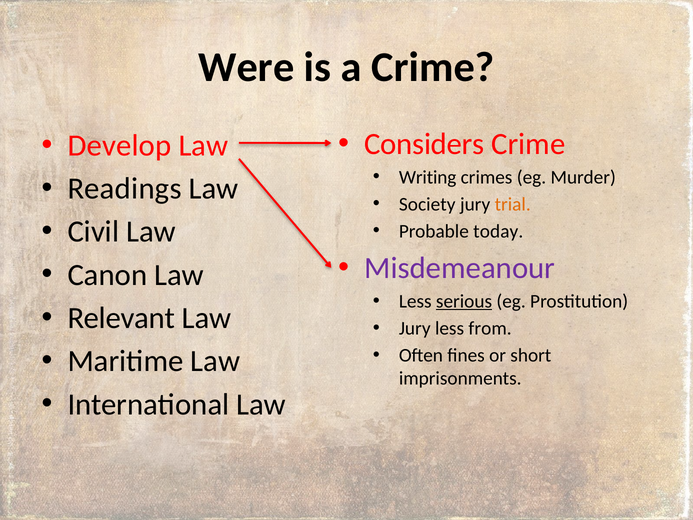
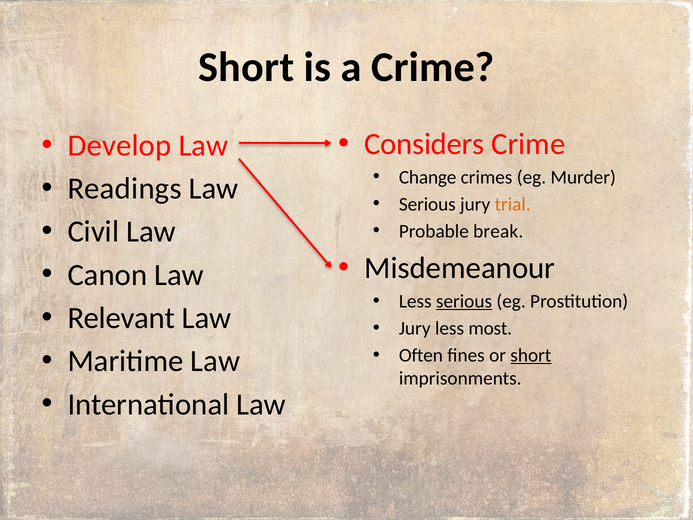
Were: Were -> Short (246, 67)
Writing: Writing -> Change (428, 177)
Society: Society -> Serious (427, 204)
today: today -> break (498, 231)
Misdemeanour colour: purple -> black (460, 268)
from: from -> most (490, 328)
short underline: none -> present (531, 355)
